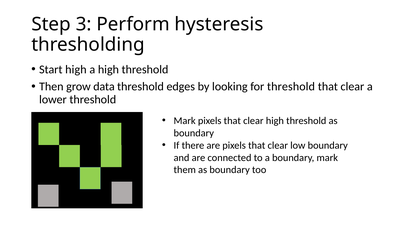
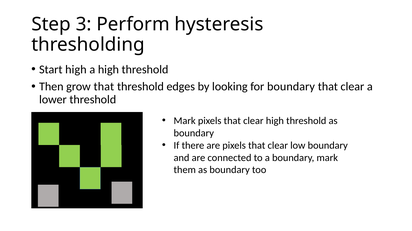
grow data: data -> that (104, 87)
for threshold: threshold -> boundary (291, 87)
